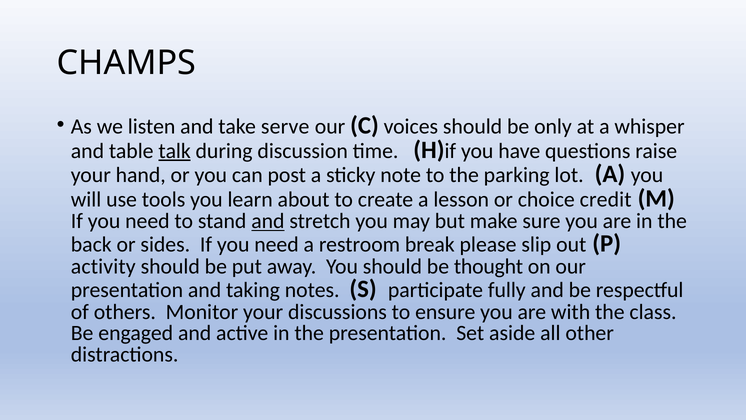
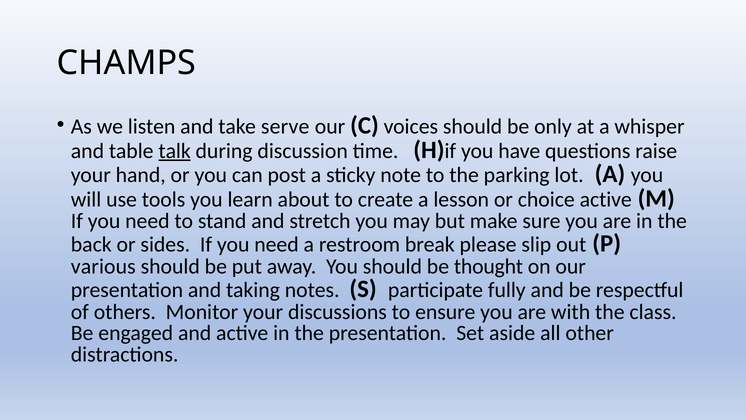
choice credit: credit -> active (606, 199)
and underline: present -> none (268, 221)
activity: activity -> various (103, 266)
